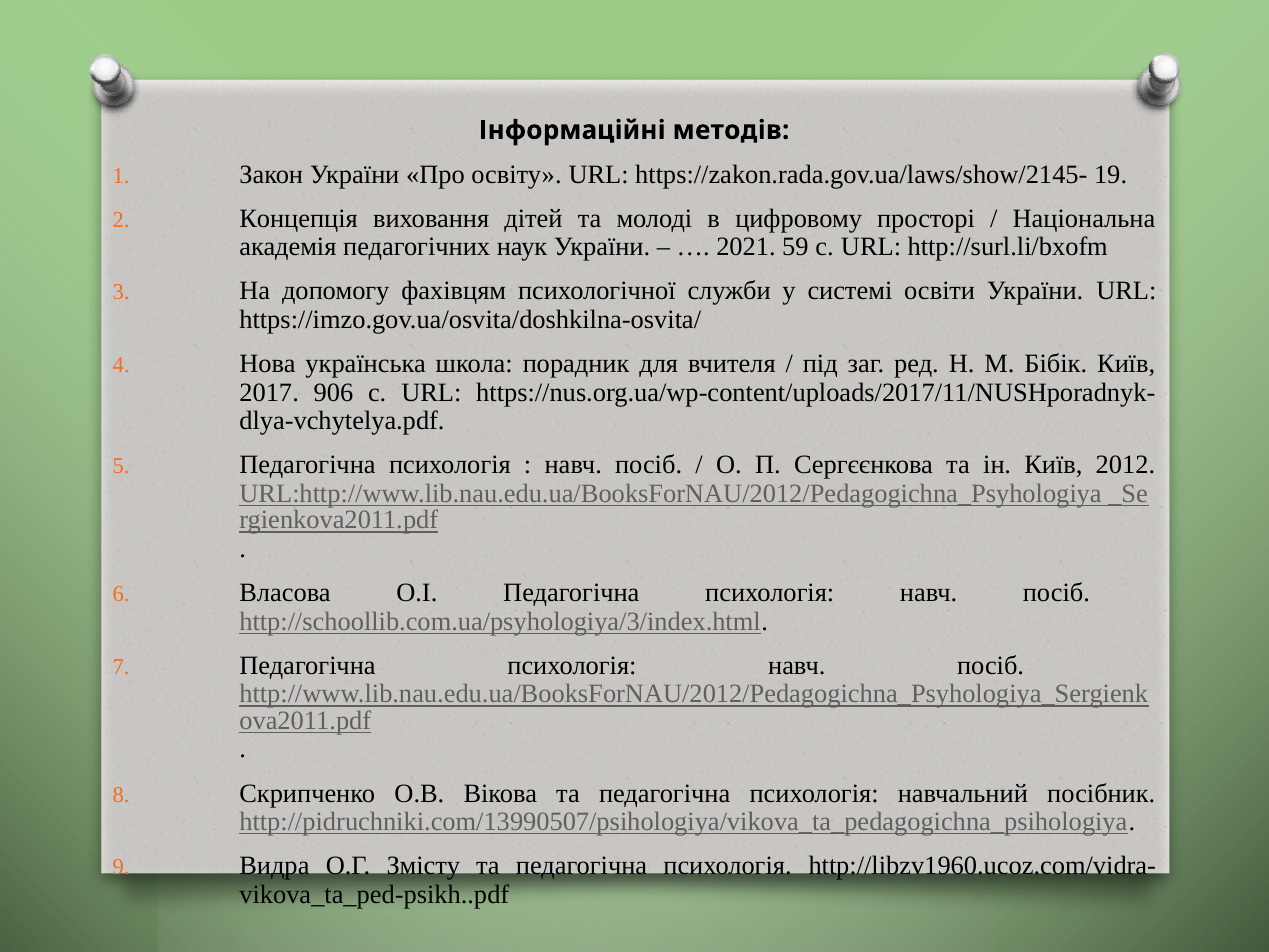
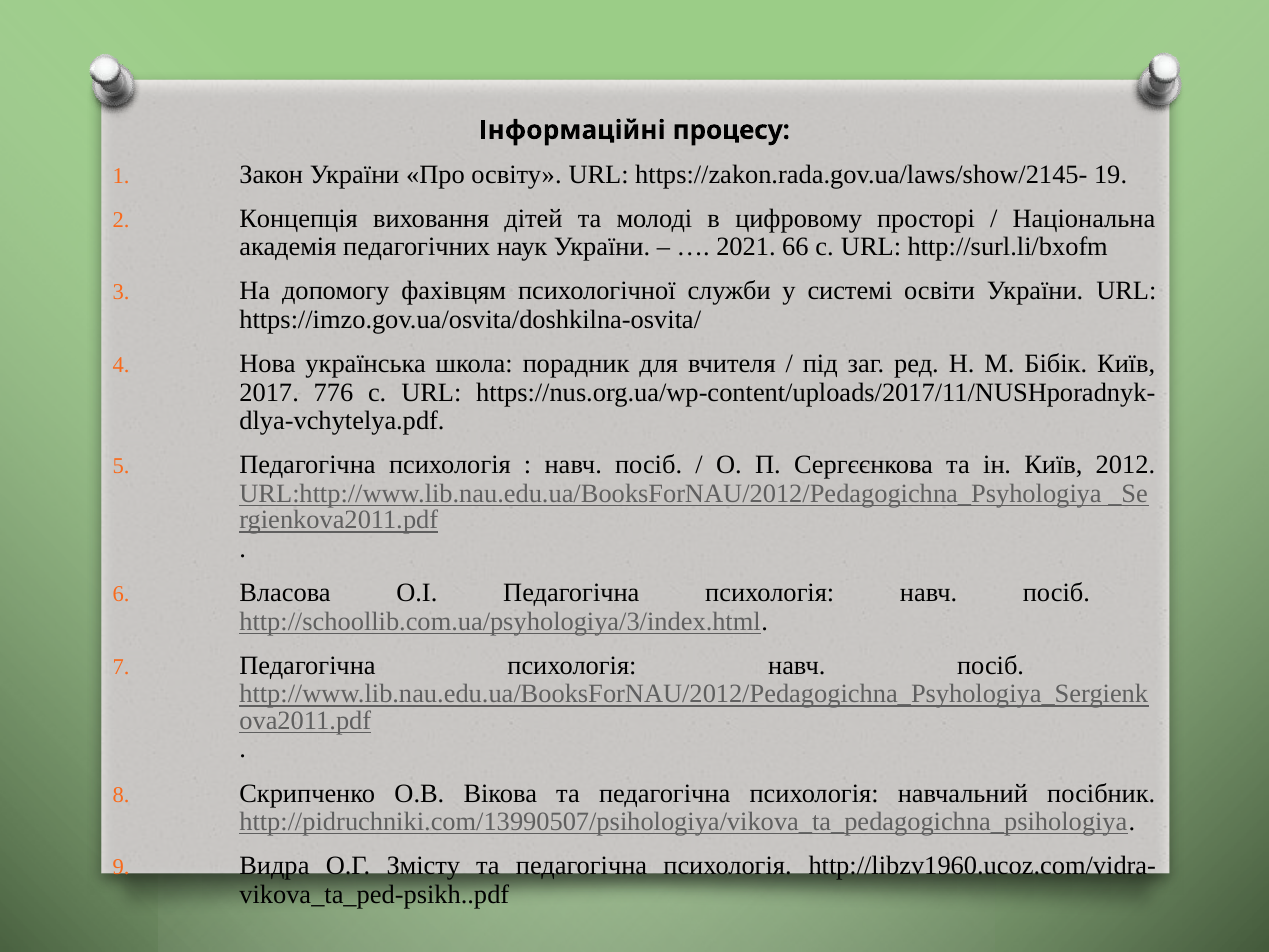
методів: методів -> процесу (731, 130)
59: 59 -> 66 (795, 247)
906: 906 -> 776 (333, 392)
